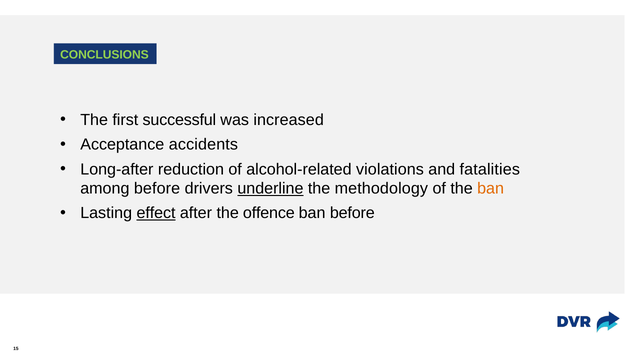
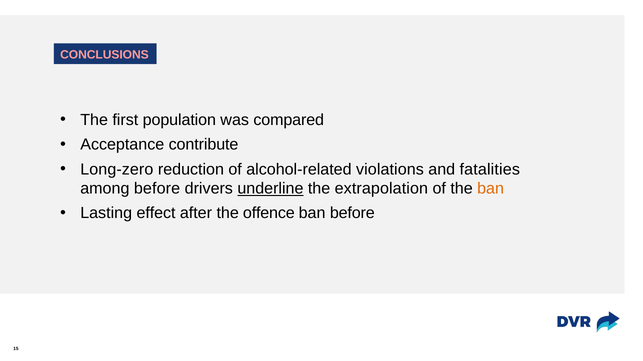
CONCLUSIONS colour: light green -> pink (104, 55)
successful: successful -> population (179, 120)
increased: increased -> compared (289, 120)
accidents: accidents -> contribute (204, 145)
Long-after: Long-after -> Long-zero (117, 170)
methodology: methodology -> extrapolation (381, 189)
effect underline: present -> none (156, 214)
